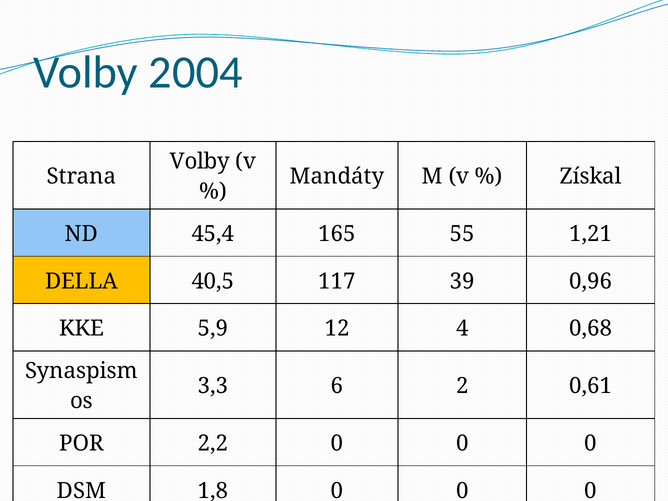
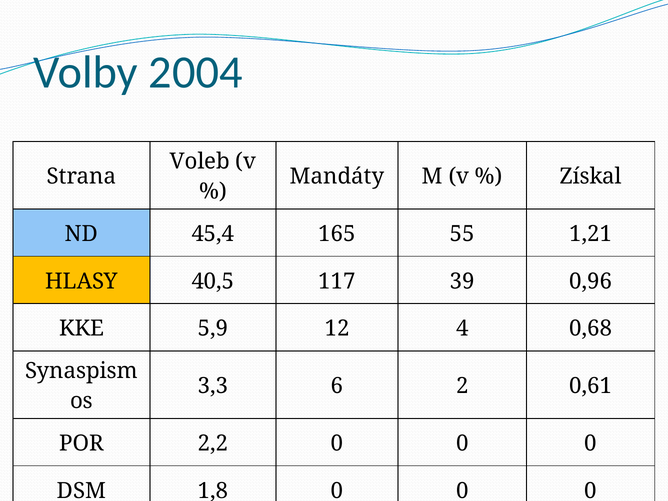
Volby: Volby -> Voleb (200, 161)
DELLA: DELLA -> HLASY (82, 281)
